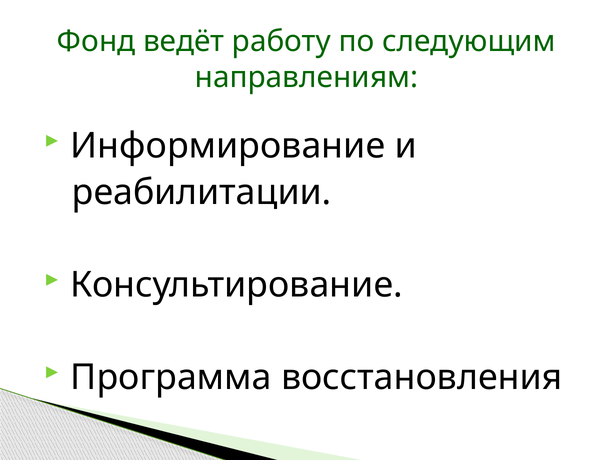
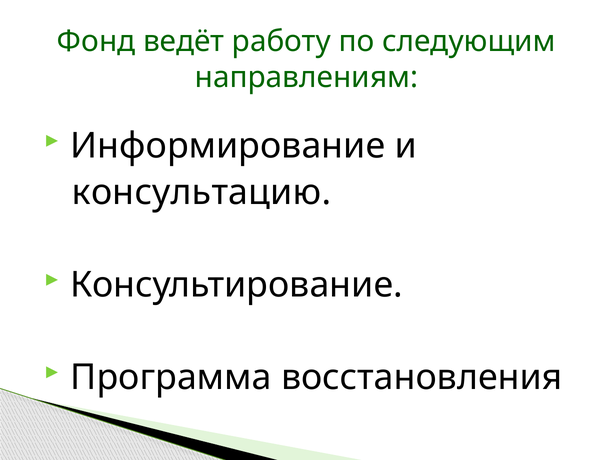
реабилитации: реабилитации -> консультацию (202, 192)
